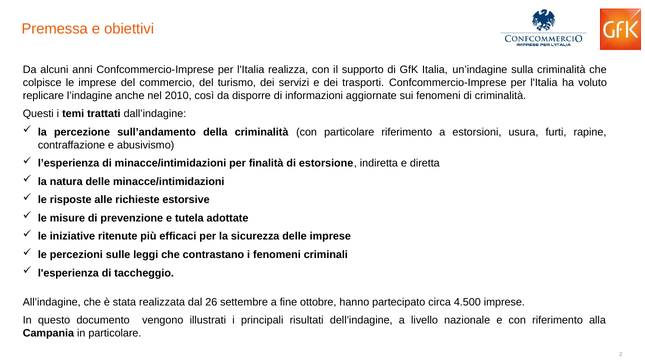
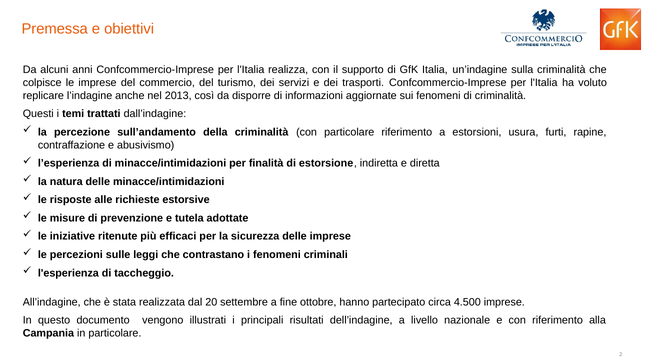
2010: 2010 -> 2013 (178, 96)
26: 26 -> 20 (211, 302)
